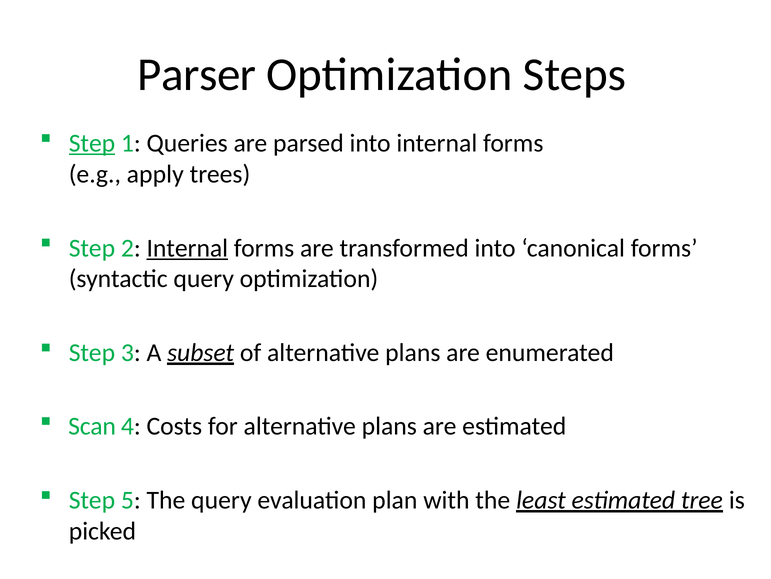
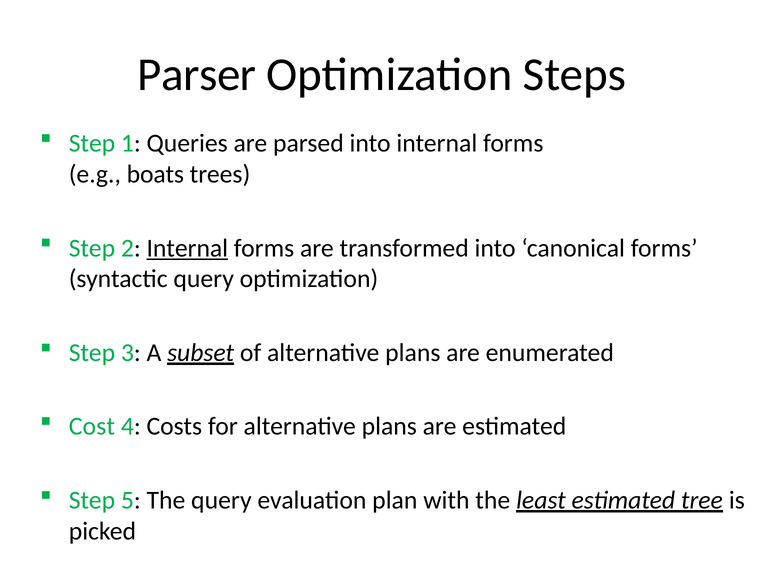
Step underline: present -> none (92, 143)
apply: apply -> boats (155, 174)
Scan: Scan -> Cost (92, 426)
